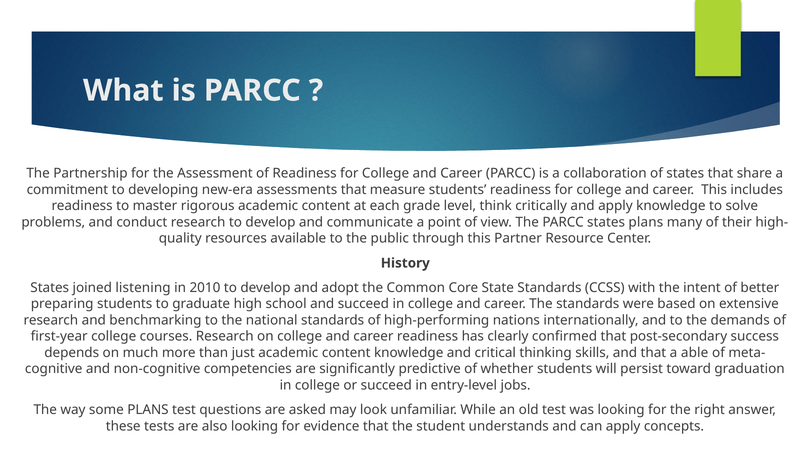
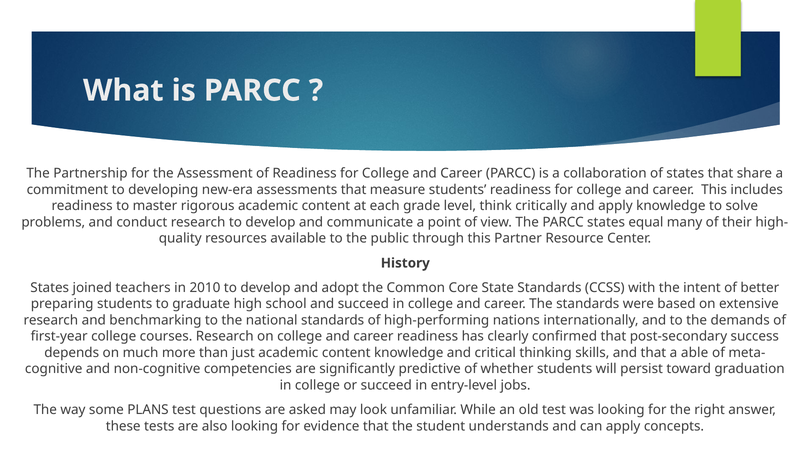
states plans: plans -> equal (646, 222)
listening: listening -> teachers (143, 288)
